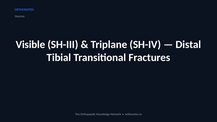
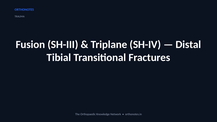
Visible: Visible -> Fusion (30, 45)
